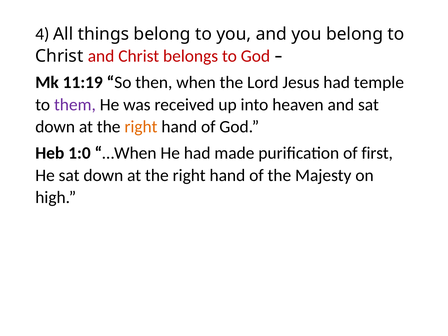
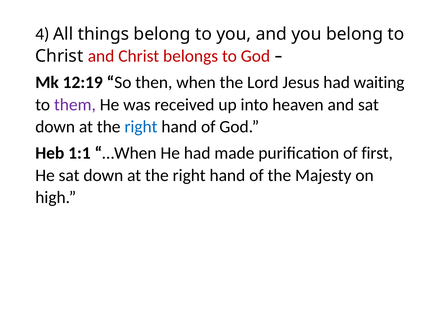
11:19: 11:19 -> 12:19 (83, 82)
temple: temple -> waiting (379, 82)
right colour: orange -> blue (141, 127)
1:0: 1:0 -> 1:1 (79, 153)
